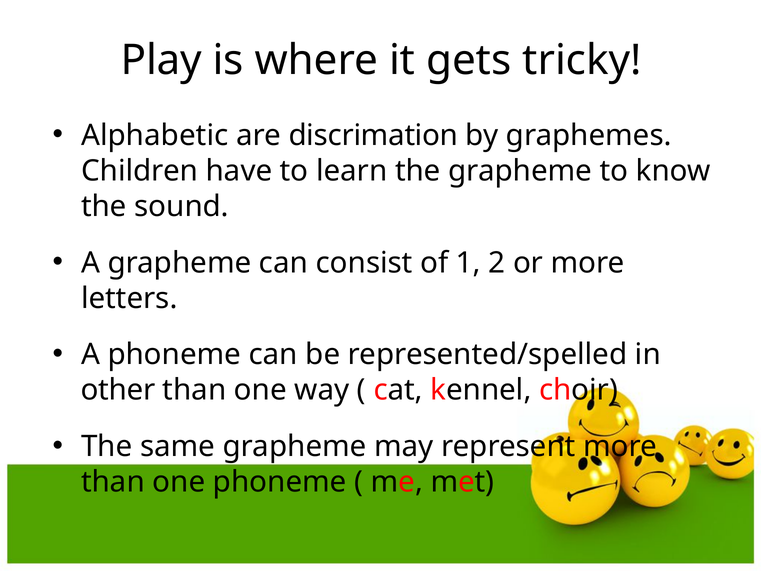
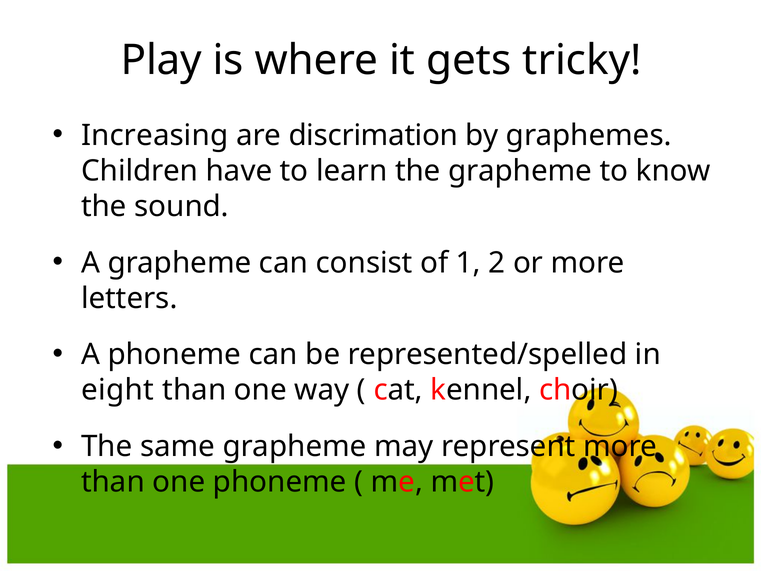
Alphabetic: Alphabetic -> Increasing (155, 135)
other: other -> eight (118, 390)
